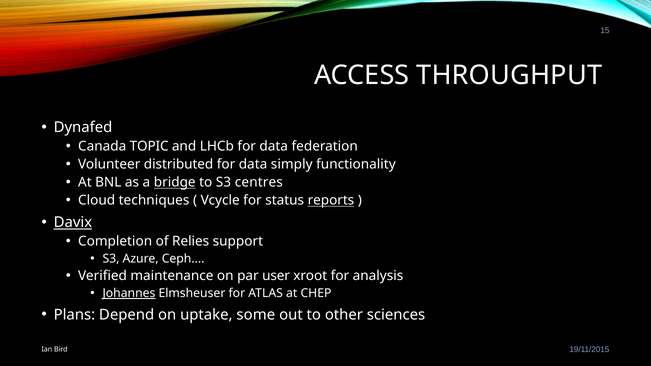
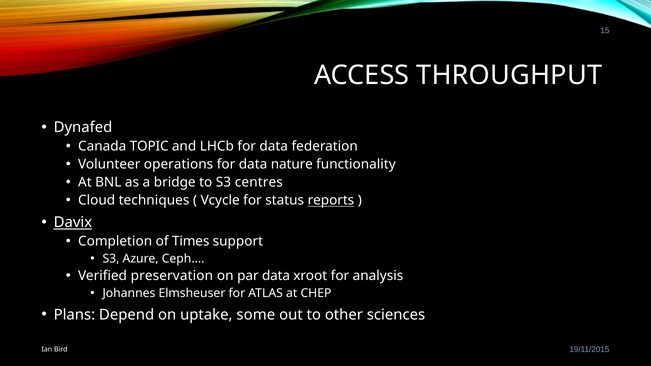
distributed: distributed -> operations (179, 164)
simply: simply -> nature (292, 164)
bridge underline: present -> none (175, 182)
Relies: Relies -> Times (191, 241)
maintenance: maintenance -> preservation (172, 276)
par user: user -> data (276, 276)
Johannes underline: present -> none (129, 293)
